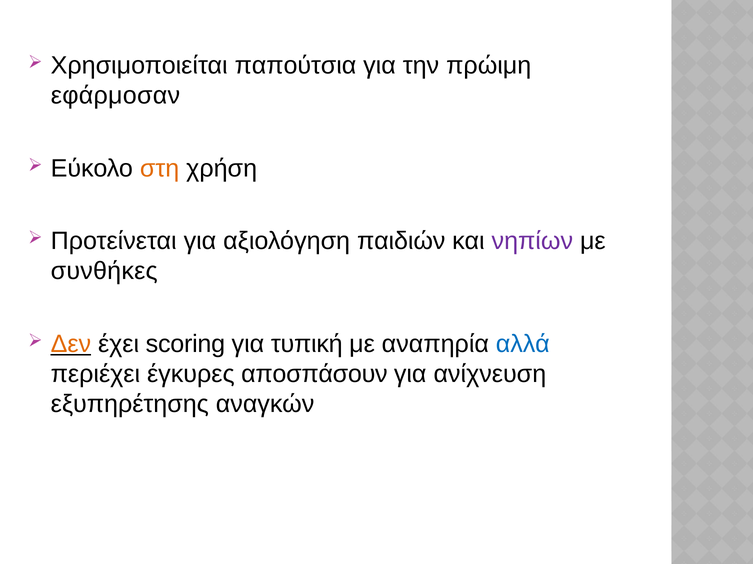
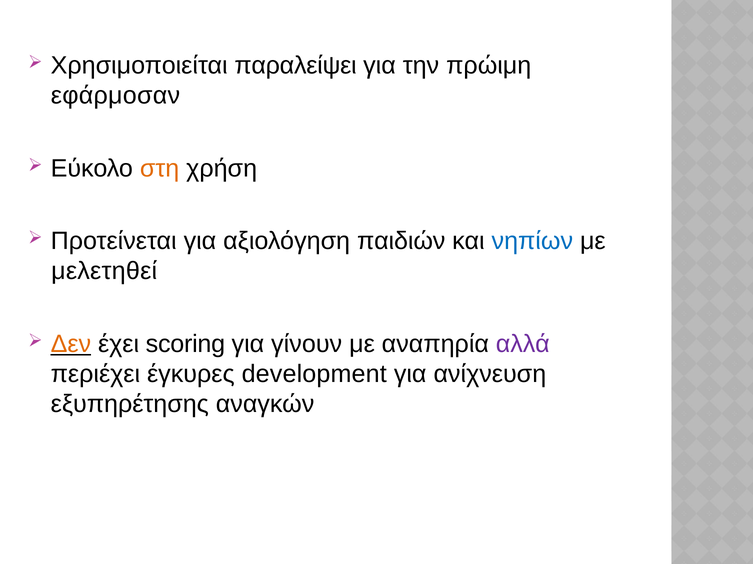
παπούτσια: παπούτσια -> παραλείψει (296, 66)
νηπίων colour: purple -> blue (532, 241)
συνθήκες: συνθήκες -> μελετηθεί (104, 272)
τυπική: τυπική -> γίνουν (307, 344)
αλλά colour: blue -> purple (523, 344)
αποσπάσουν: αποσπάσουν -> development (314, 374)
